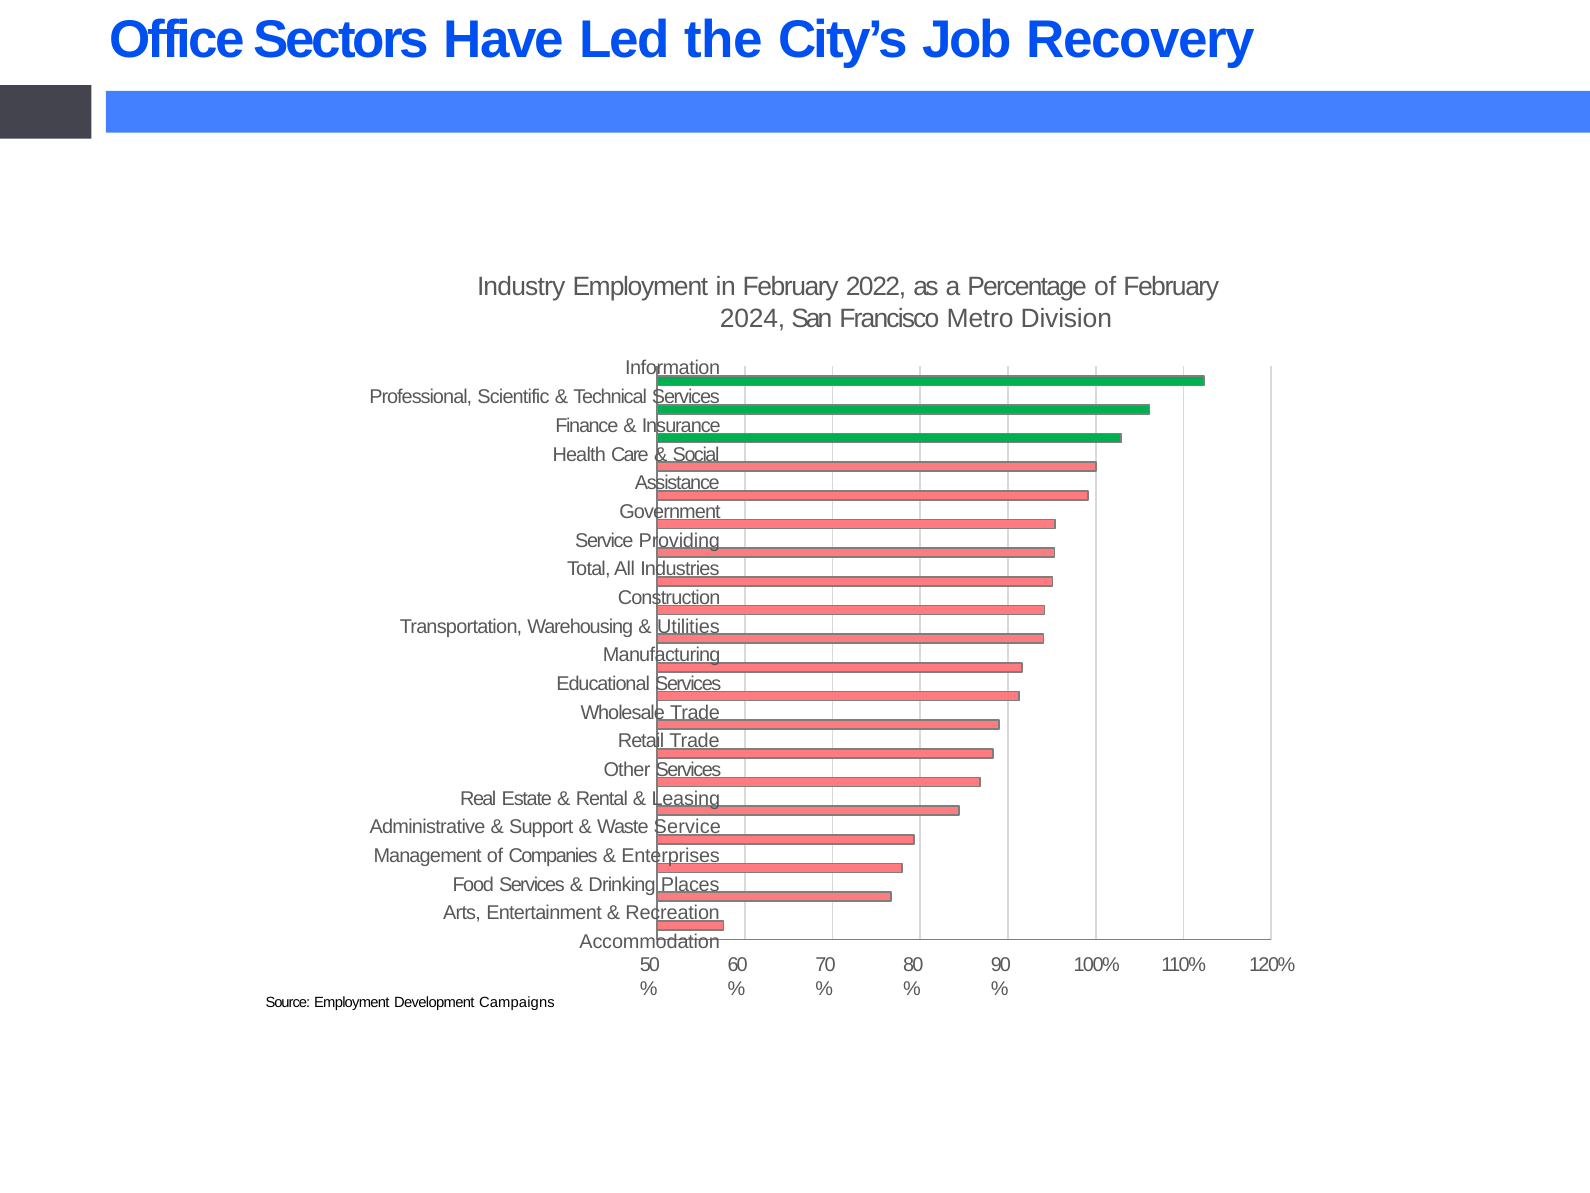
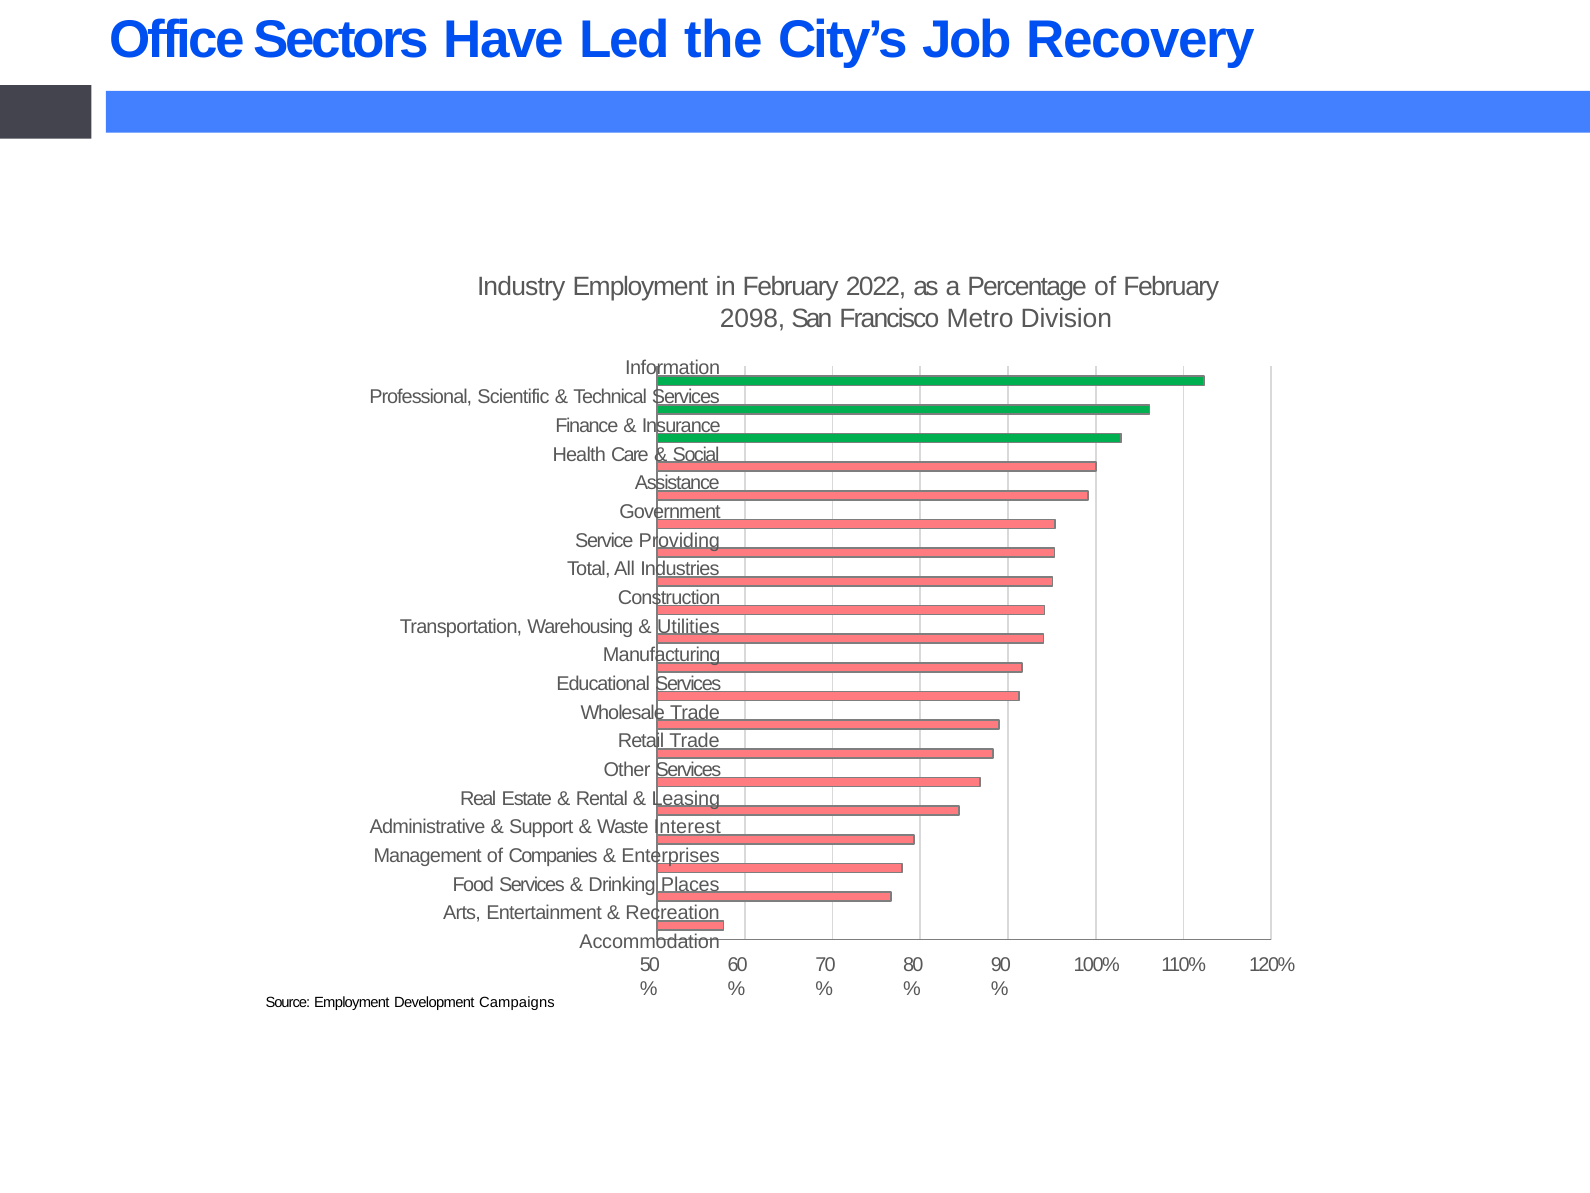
2024: 2024 -> 2098 (753, 318)
Waste Service: Service -> Interest (687, 827)
